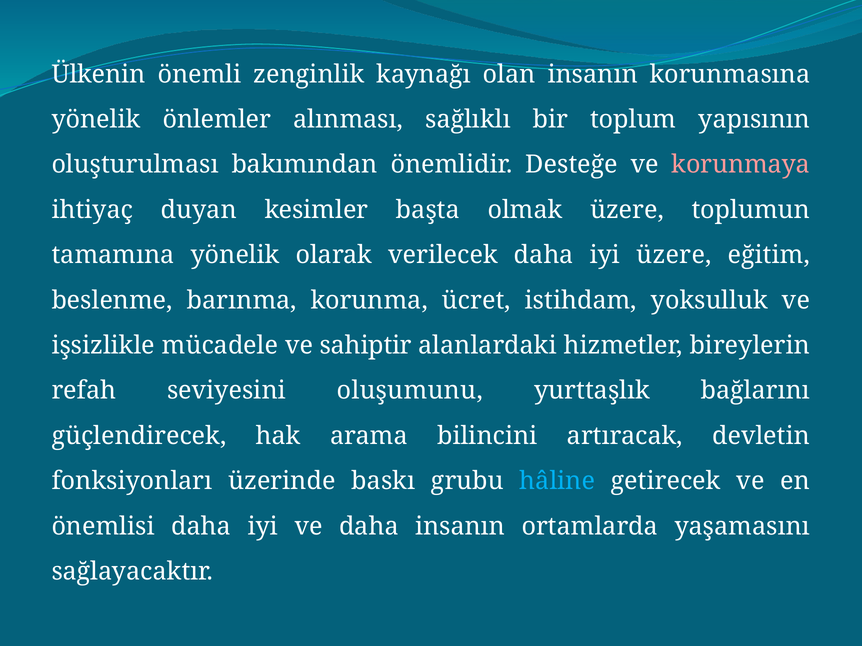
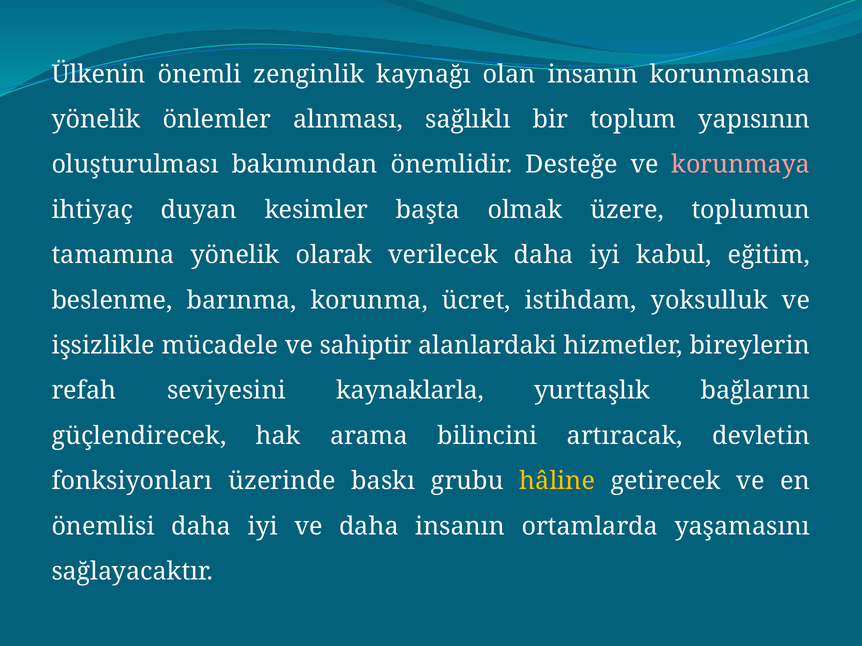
iyi üzere: üzere -> kabul (674, 255)
oluşumunu: oluşumunu -> kaynaklarla (410, 391)
hâline colour: light blue -> yellow (557, 481)
